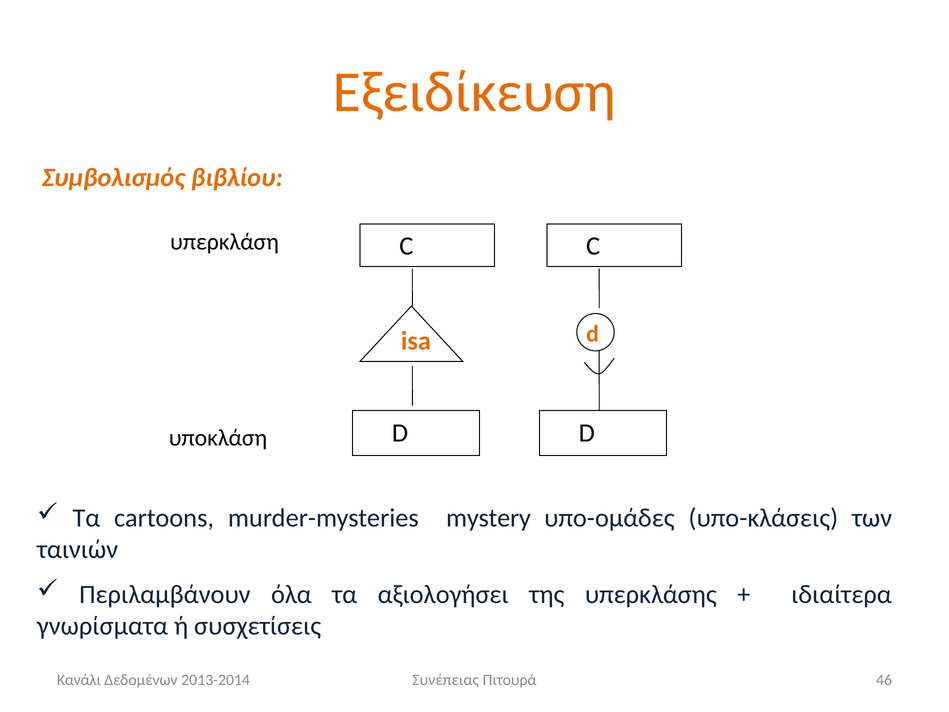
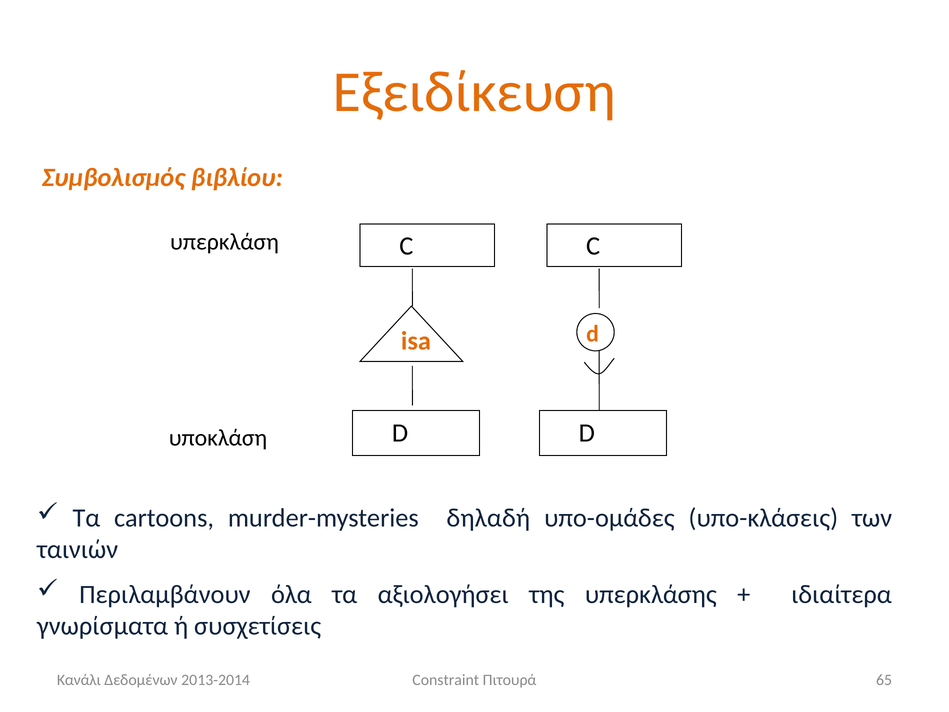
mystery: mystery -> δηλαδή (488, 518)
Συνέπειας: Συνέπειας -> Constraint (446, 680)
46: 46 -> 65 (884, 680)
